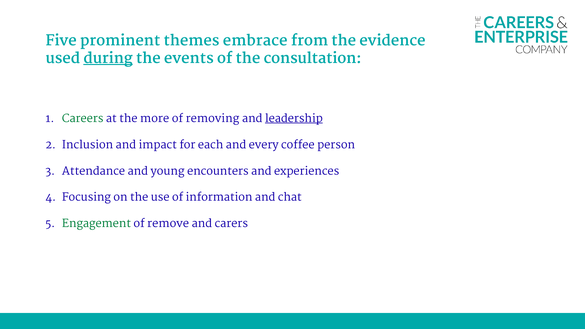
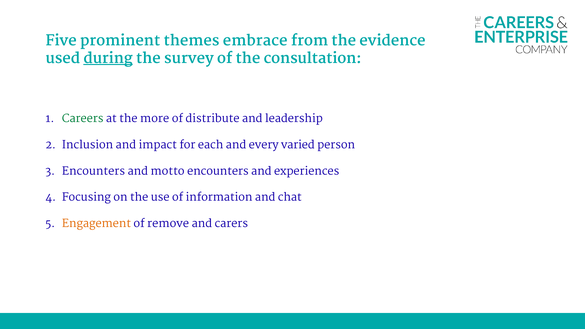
events: events -> survey (189, 58)
removing: removing -> distribute (212, 118)
leadership underline: present -> none (294, 118)
coffee: coffee -> varied (298, 145)
Attendance: Attendance -> Encounters (93, 171)
young: young -> motto (168, 171)
Engagement colour: green -> orange (96, 224)
